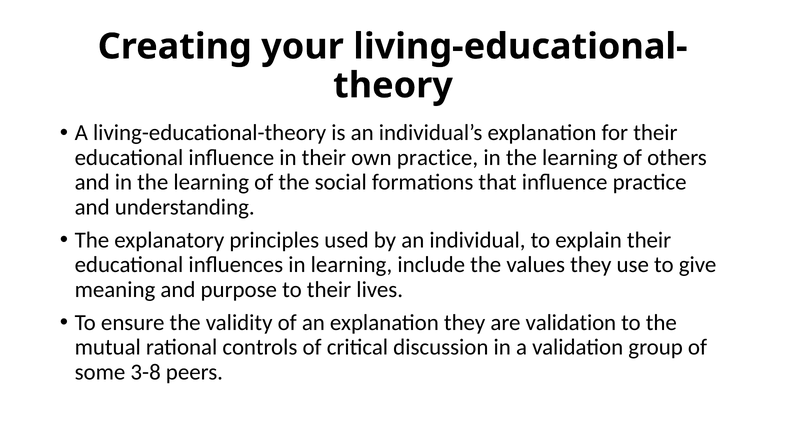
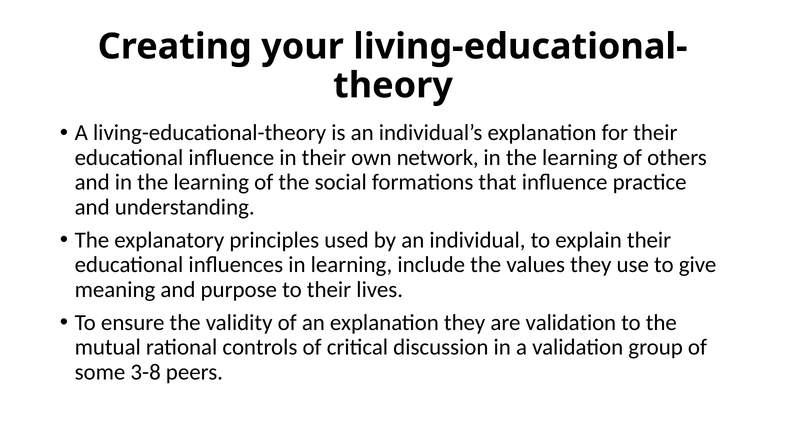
own practice: practice -> network (438, 158)
